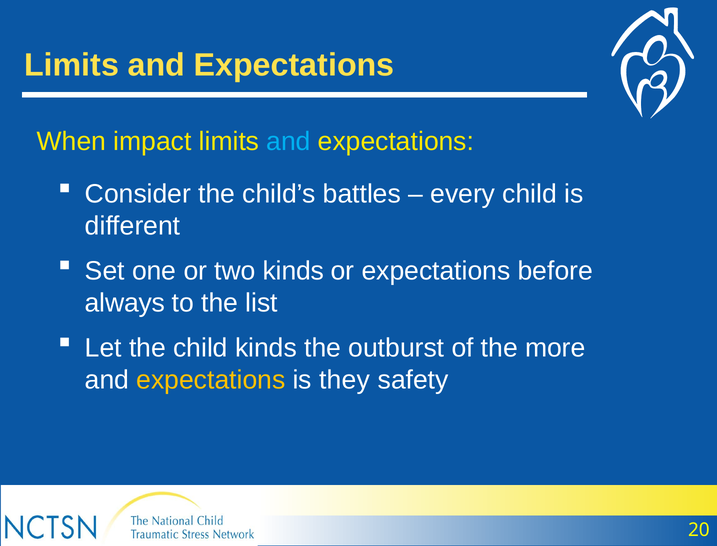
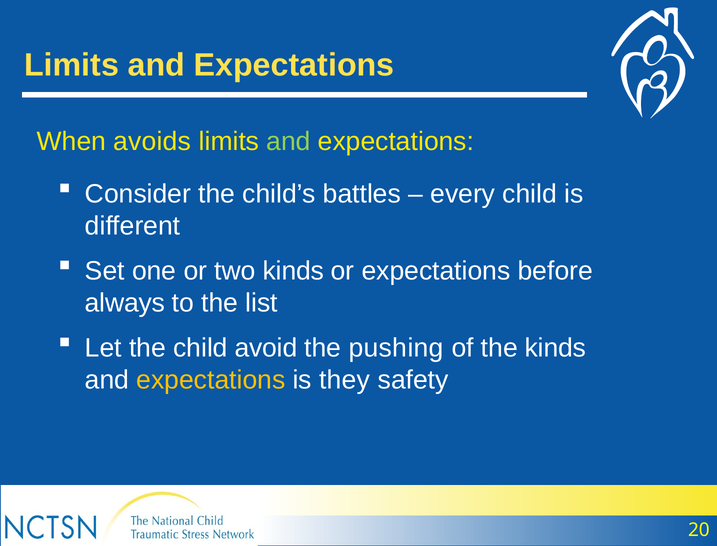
impact: impact -> avoids (152, 142)
and colour: light blue -> light green (289, 142)
child kinds: kinds -> avoid (266, 348)
outburst: outburst -> pushing (396, 348)
the more: more -> kinds (555, 348)
